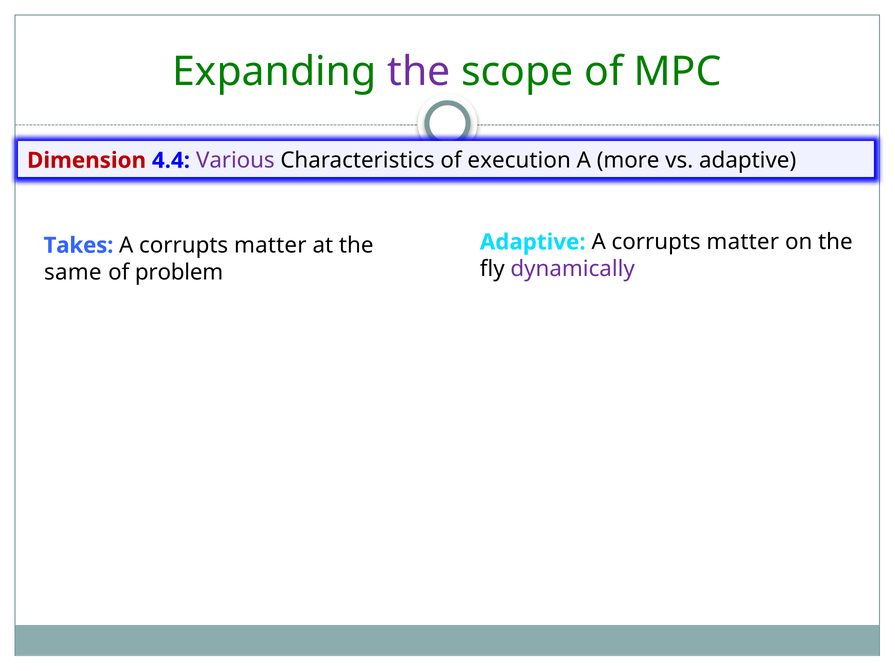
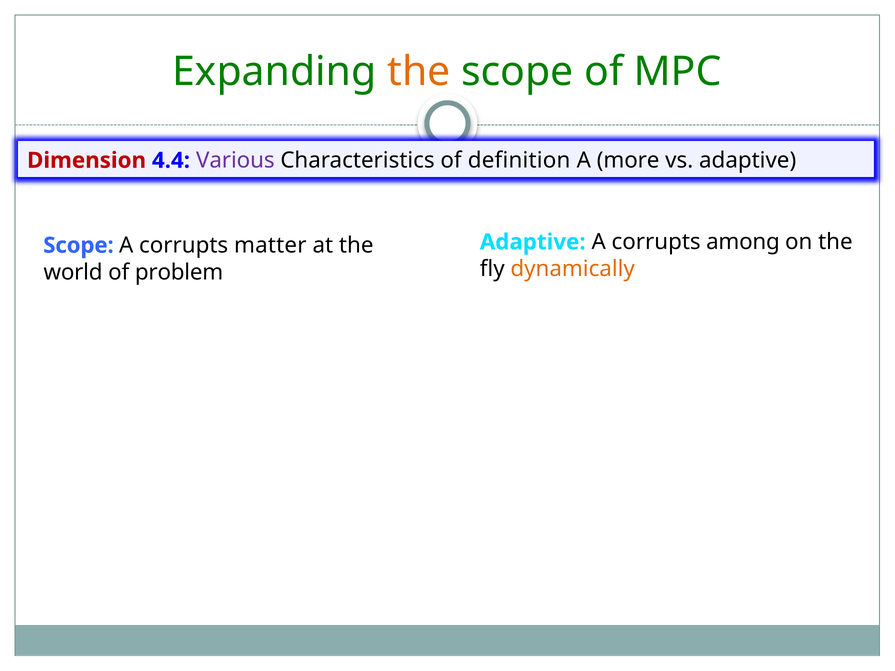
the colour: purple -> orange (419, 72)
execution: execution -> definition (519, 161)
Adaptive A corrupts matter: matter -> among (743, 242)
Takes: Takes -> Scope (78, 245)
dynamically colour: purple -> orange (573, 269)
same: same -> world (73, 272)
